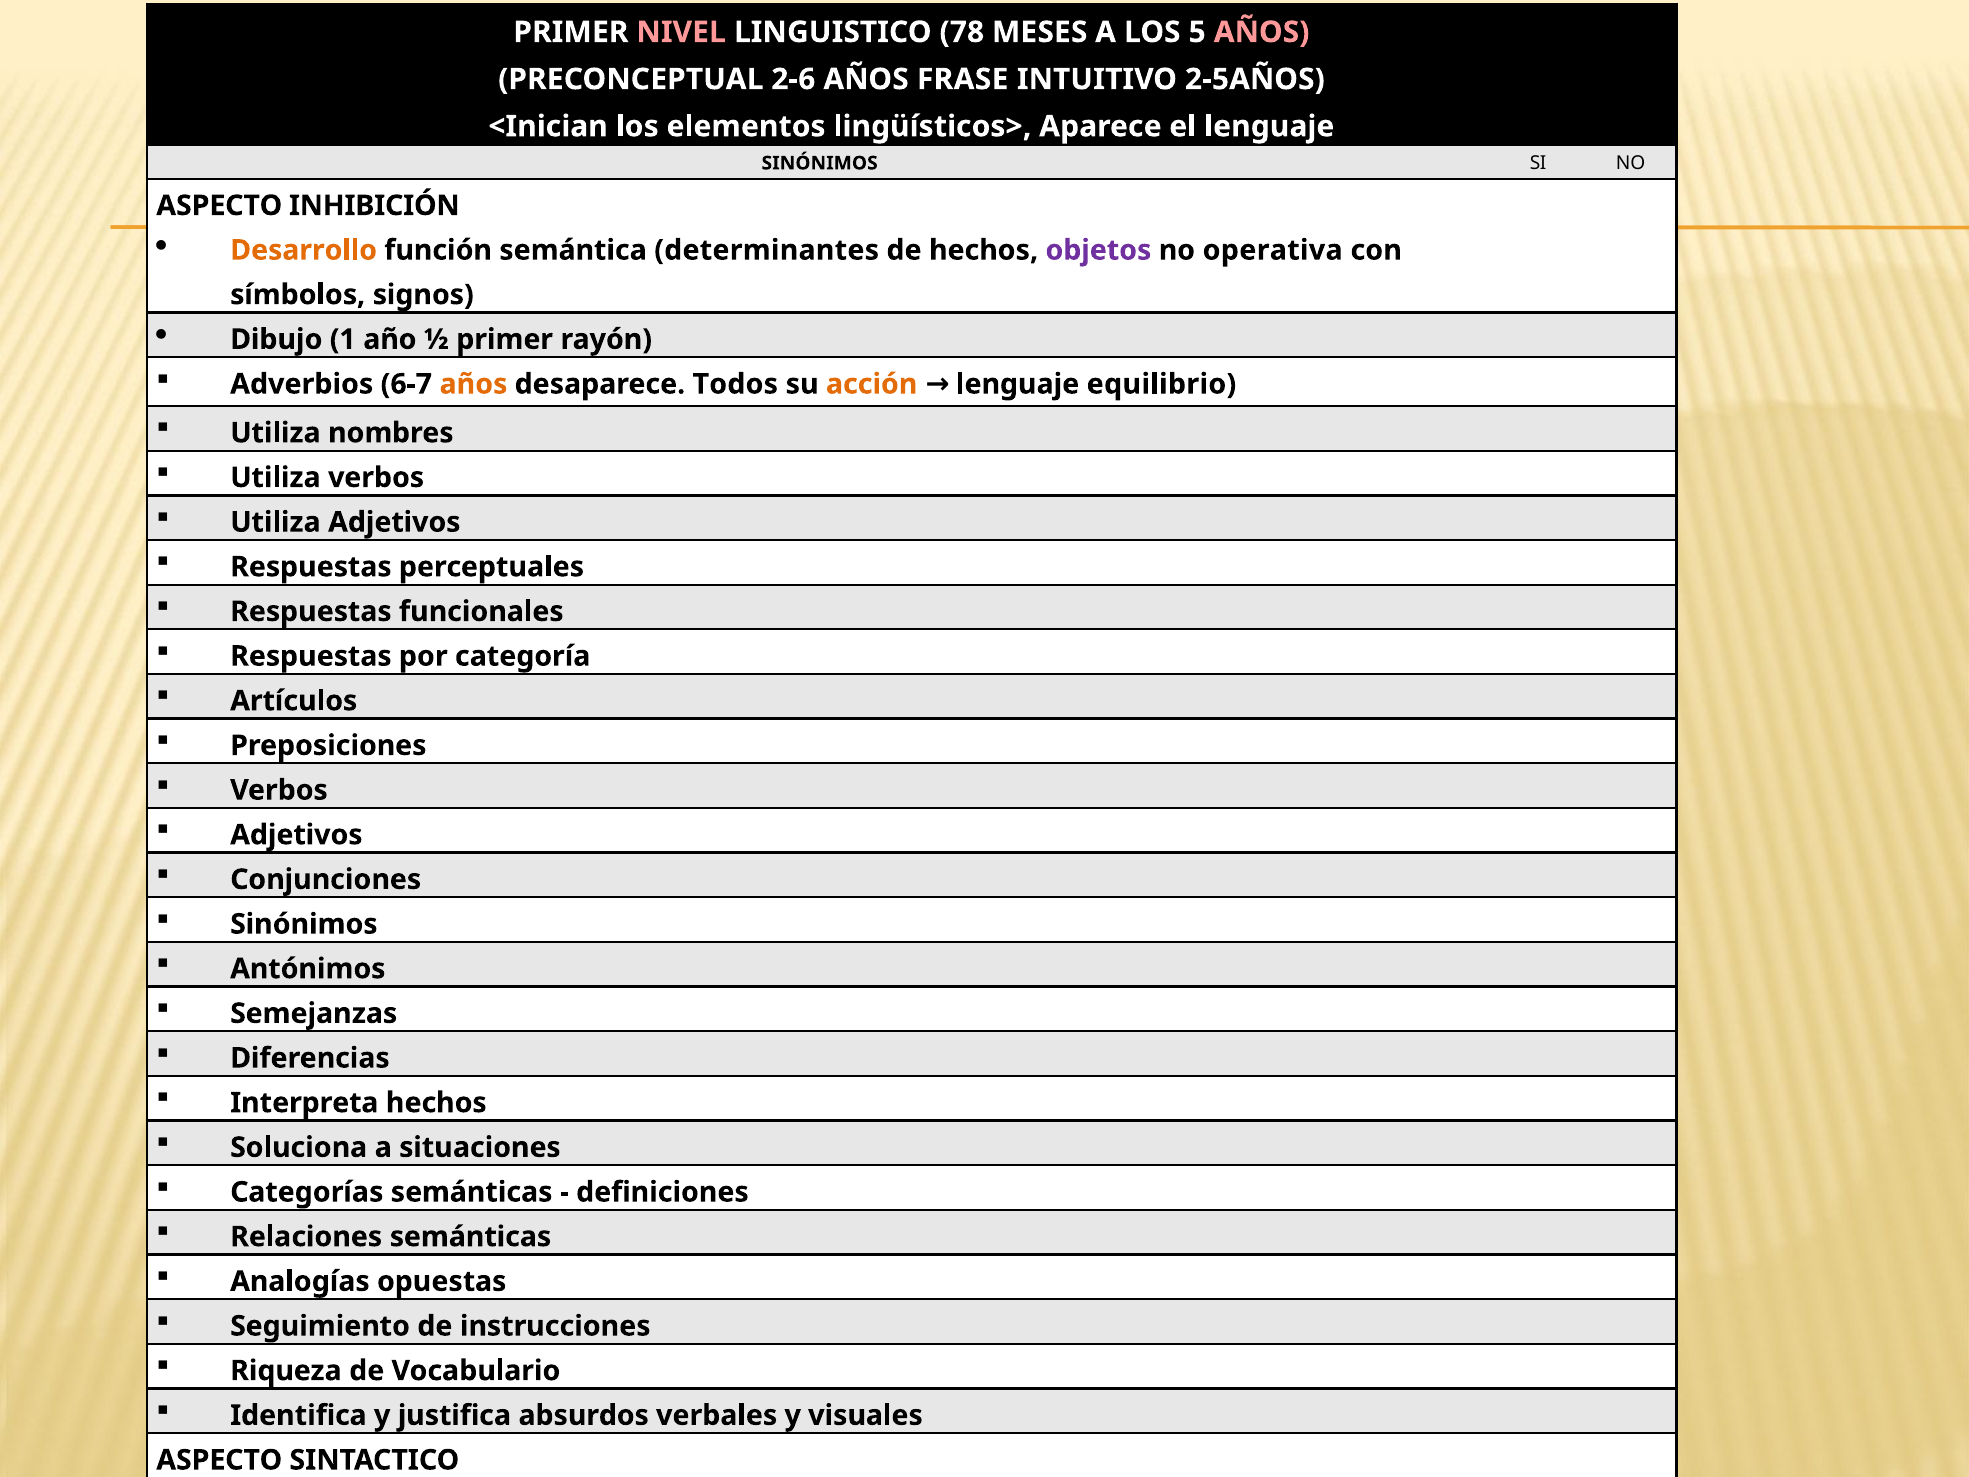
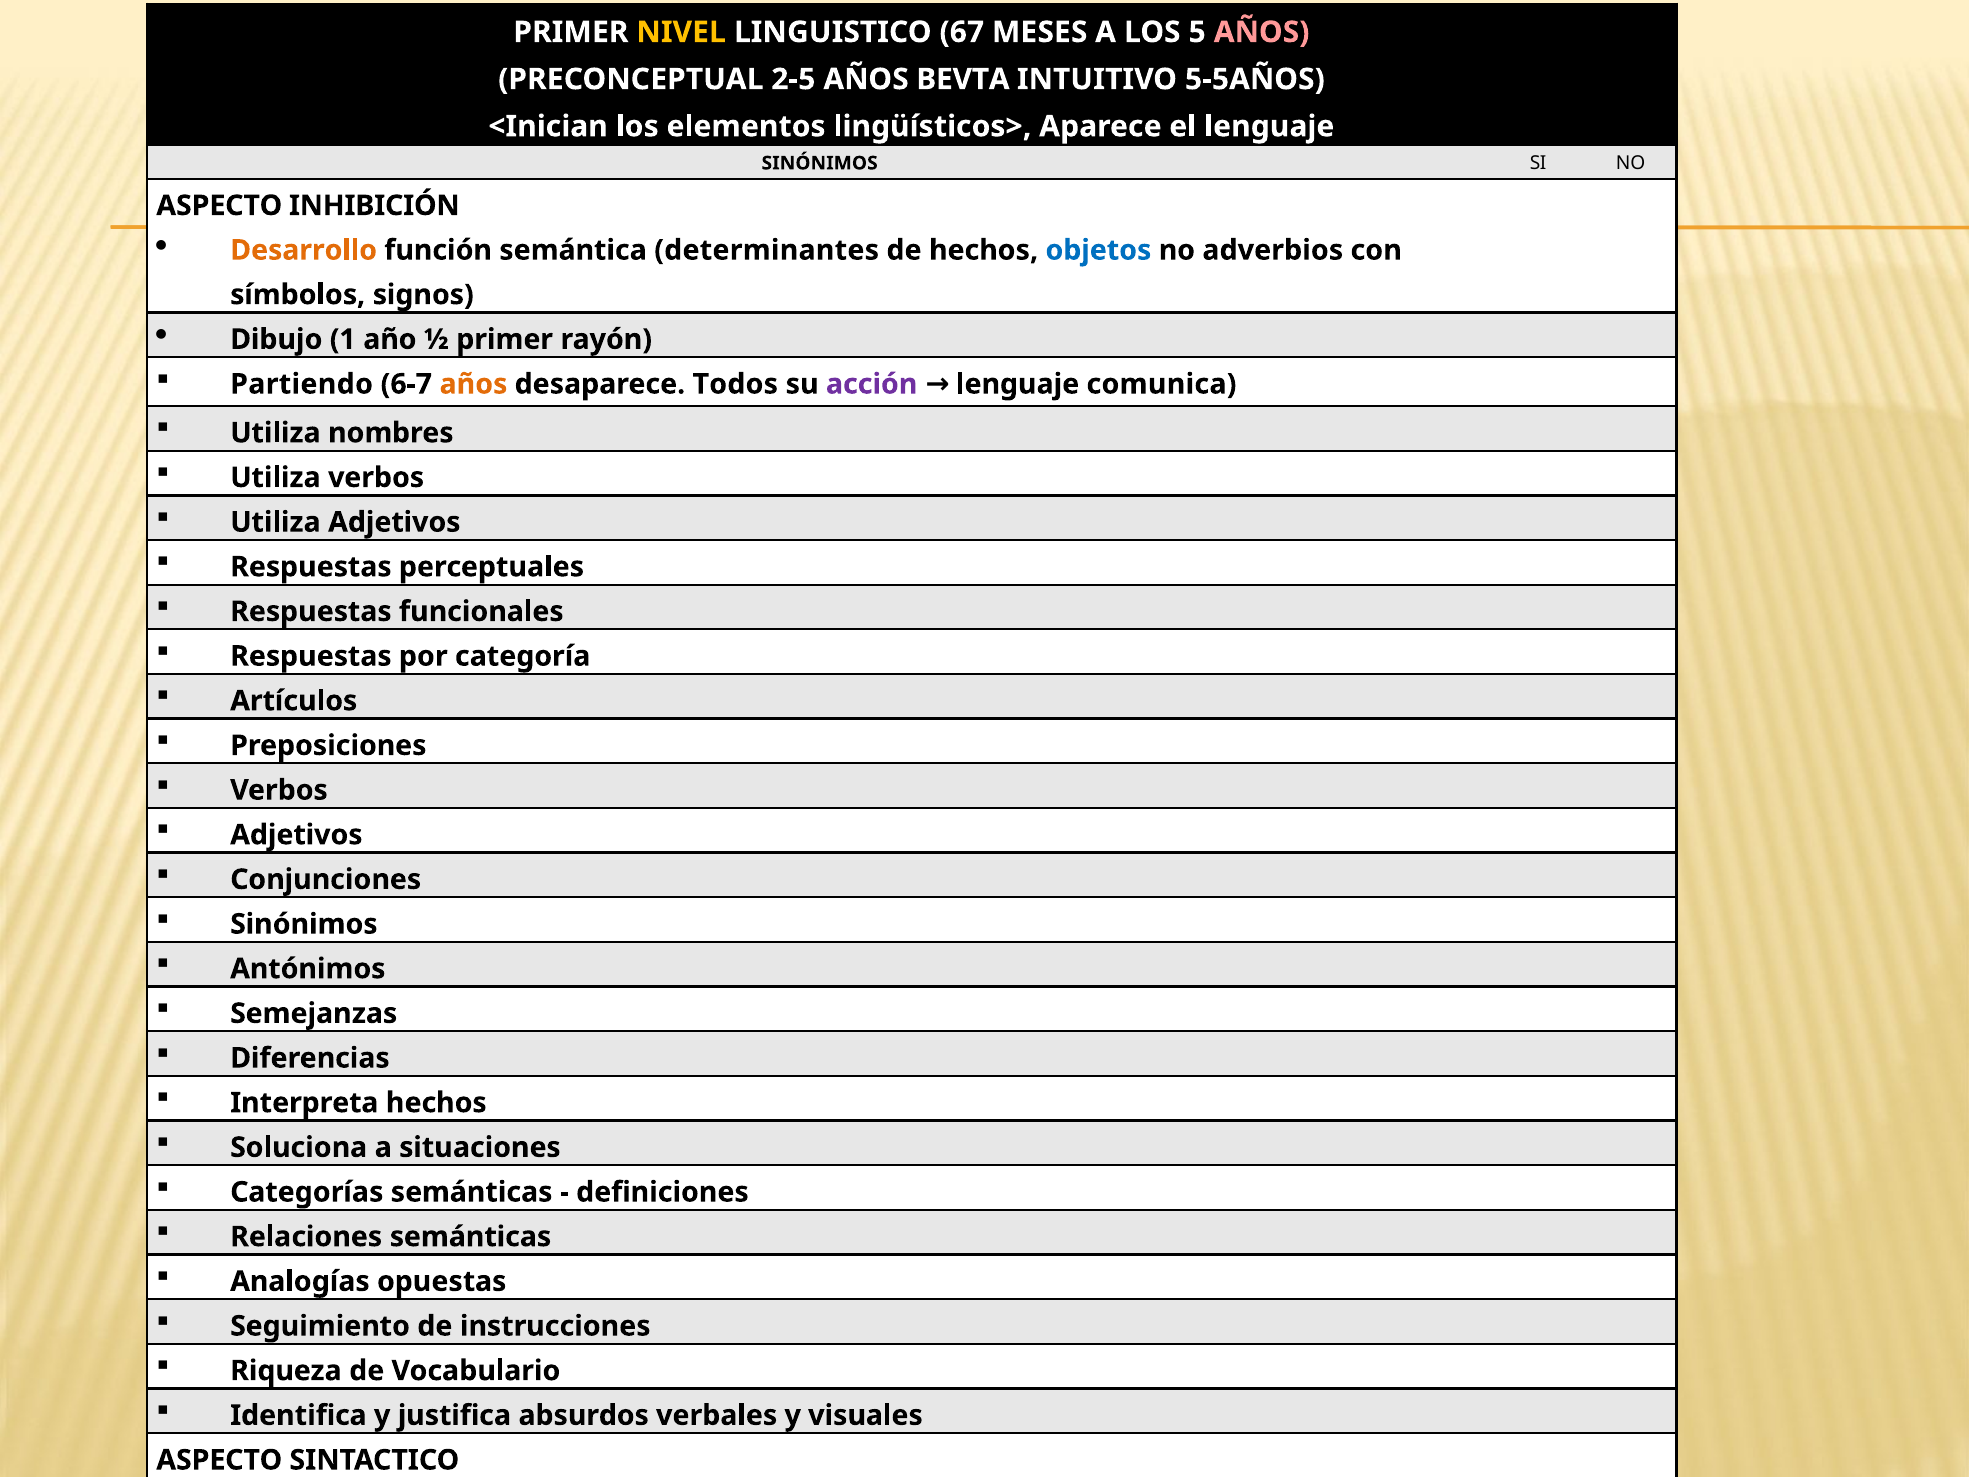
NIVEL colour: pink -> yellow (681, 32)
78: 78 -> 67 (962, 32)
2-6: 2-6 -> 2-5 (793, 79)
AÑOS FRASE: FRASE -> BEVTA (963, 79)
2-5AÑOS: 2-5AÑOS -> 5-5AÑOS (1255, 79)
objetos colour: purple -> blue (1098, 250)
operativa: operativa -> adverbios (1273, 250)
Adverbios: Adverbios -> Partiendo (302, 384)
acción colour: orange -> purple (872, 384)
equilibrio: equilibrio -> comunica (1161, 384)
